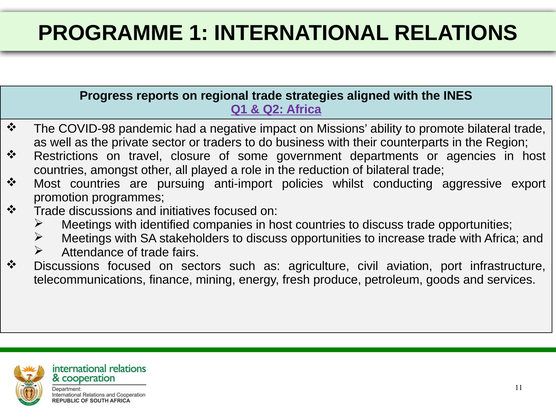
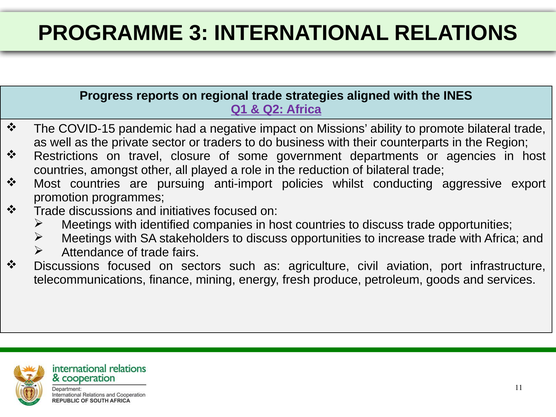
1: 1 -> 3 (199, 33)
COVID-98: COVID-98 -> COVID-15 (87, 129)
